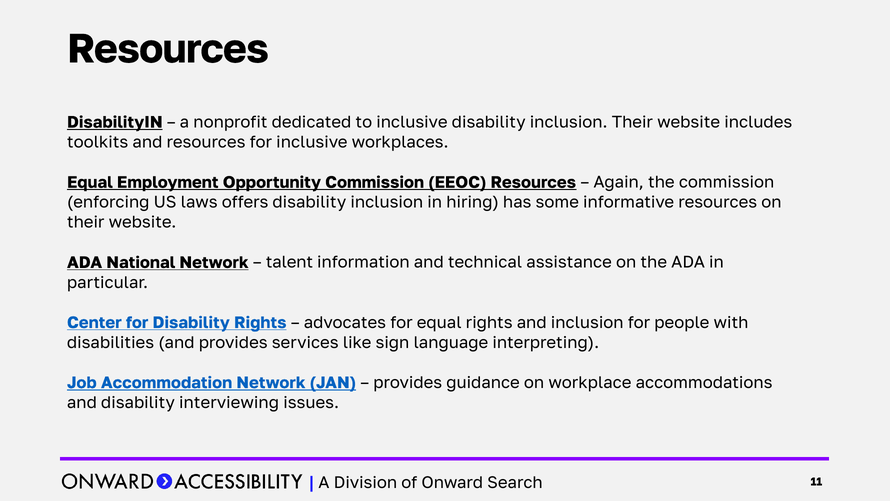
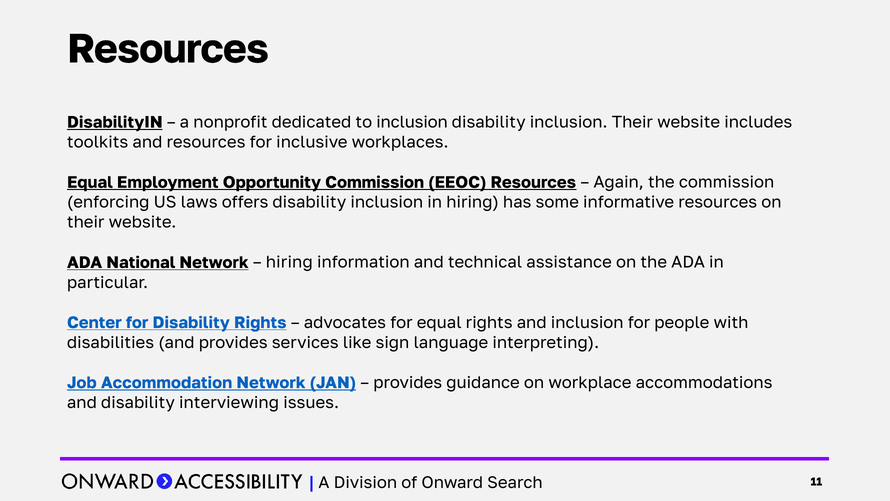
to inclusive: inclusive -> inclusion (412, 122)
talent: talent -> hiring (289, 262)
